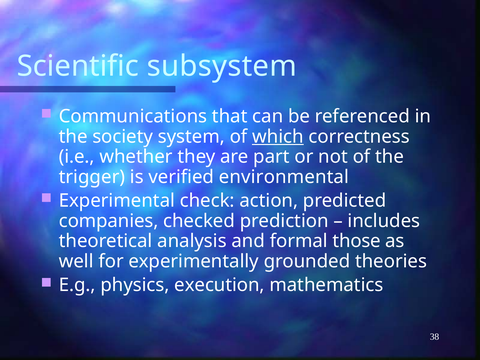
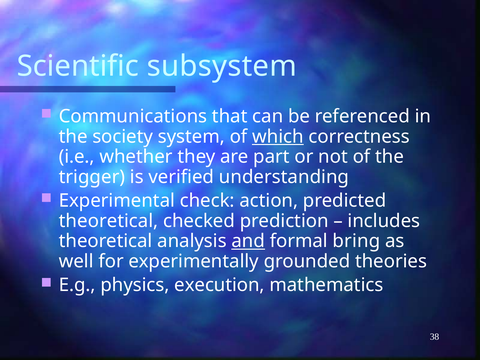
environmental: environmental -> understanding (284, 177)
companies: companies -> theoretical (109, 221)
and underline: none -> present (248, 241)
those: those -> bring (356, 241)
